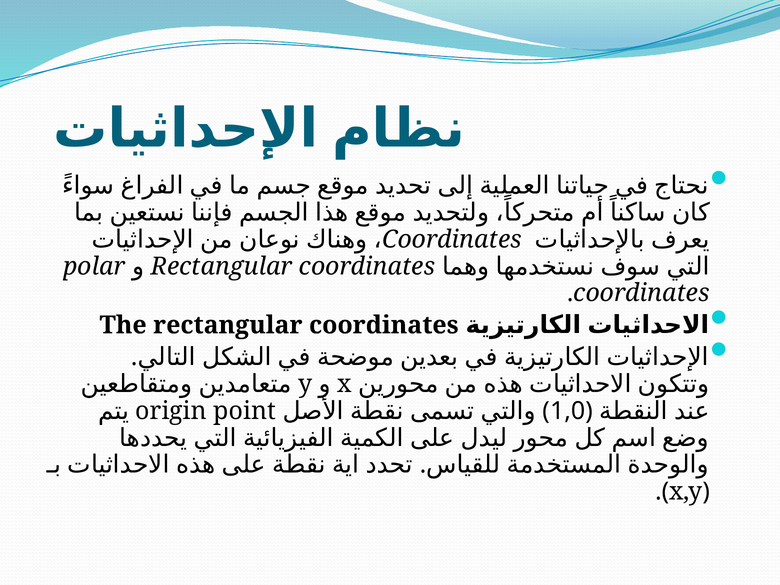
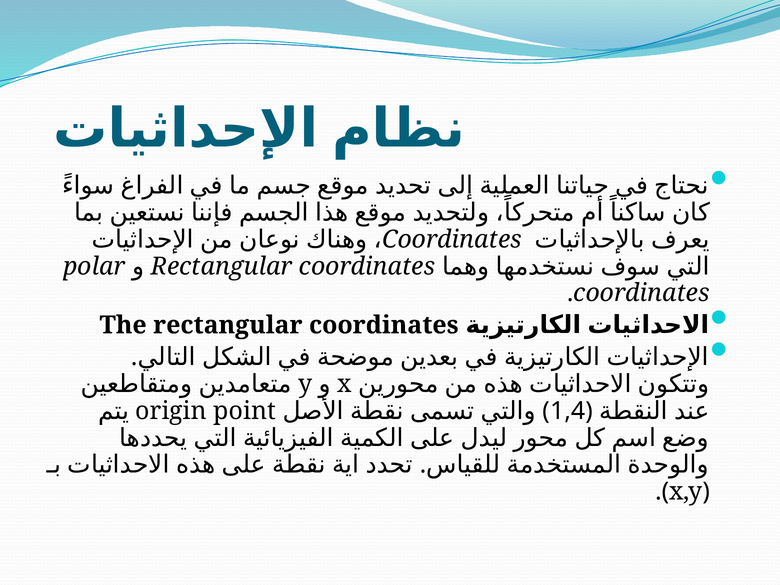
1,0: 1,0 -> 1,4 (568, 411)
